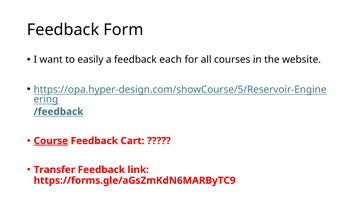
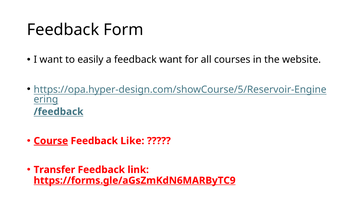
feedback each: each -> want (171, 60)
Cart: Cart -> Like (132, 141)
https://forms.gle/aGsZmKdN6MARByTC9 underline: none -> present (135, 181)
